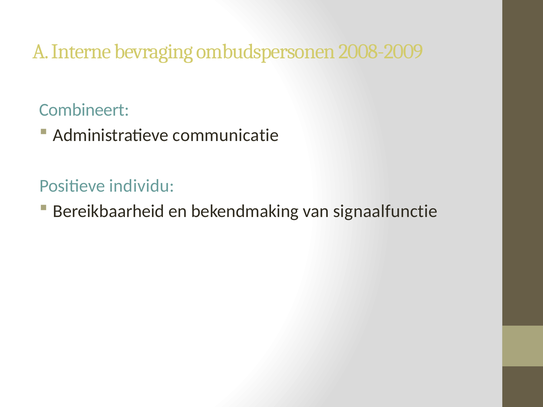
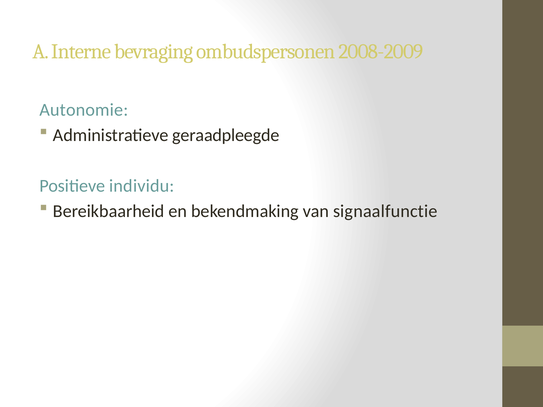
Combineert: Combineert -> Autonomie (84, 110)
communicatie: communicatie -> geraadpleegde (226, 135)
